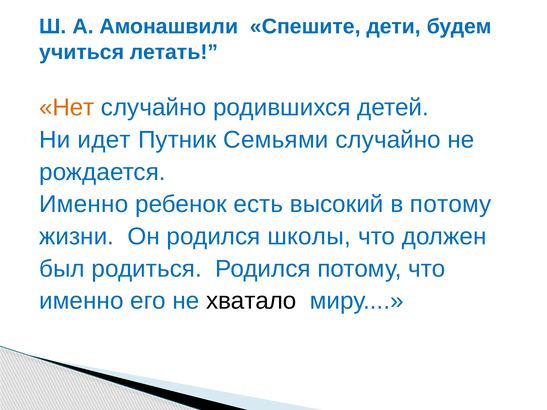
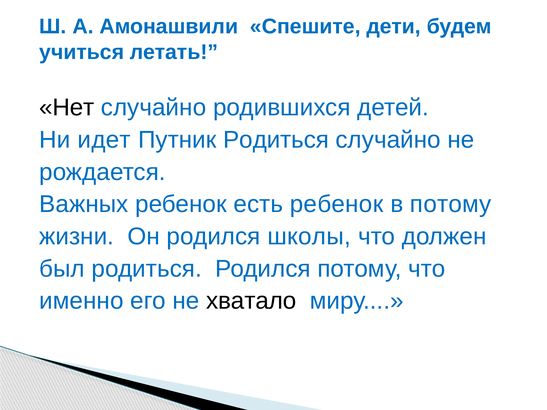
Нет colour: orange -> black (67, 108)
Путник Семьями: Семьями -> Родиться (276, 140)
Именно: Именно -> Важных (84, 204)
есть высокий: высокий -> ребенок (337, 204)
